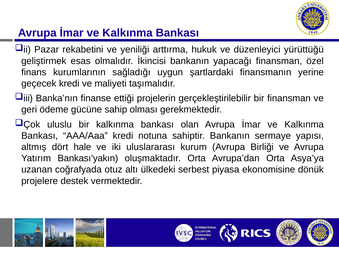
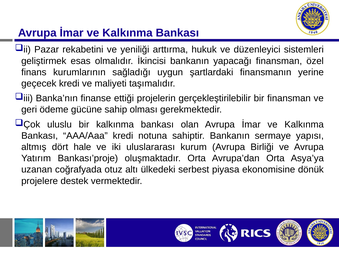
yürüttüğü: yürüttüğü -> sistemleri (304, 50)
Bankası’yakın: Bankası’yakın -> Bankası’proje (88, 158)
